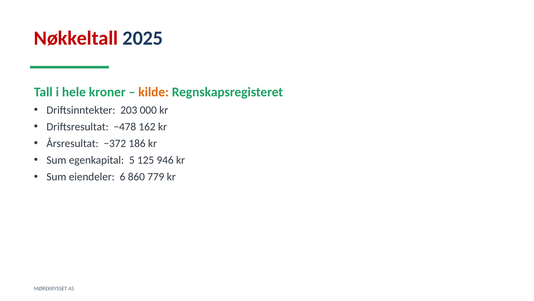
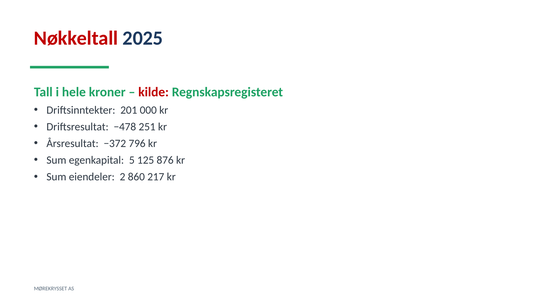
kilde colour: orange -> red (154, 92)
203: 203 -> 201 (129, 110)
162: 162 -> 251 (147, 127)
186: 186 -> 796 (137, 143)
946: 946 -> 876 (165, 160)
6: 6 -> 2 (123, 177)
779: 779 -> 217 (156, 177)
